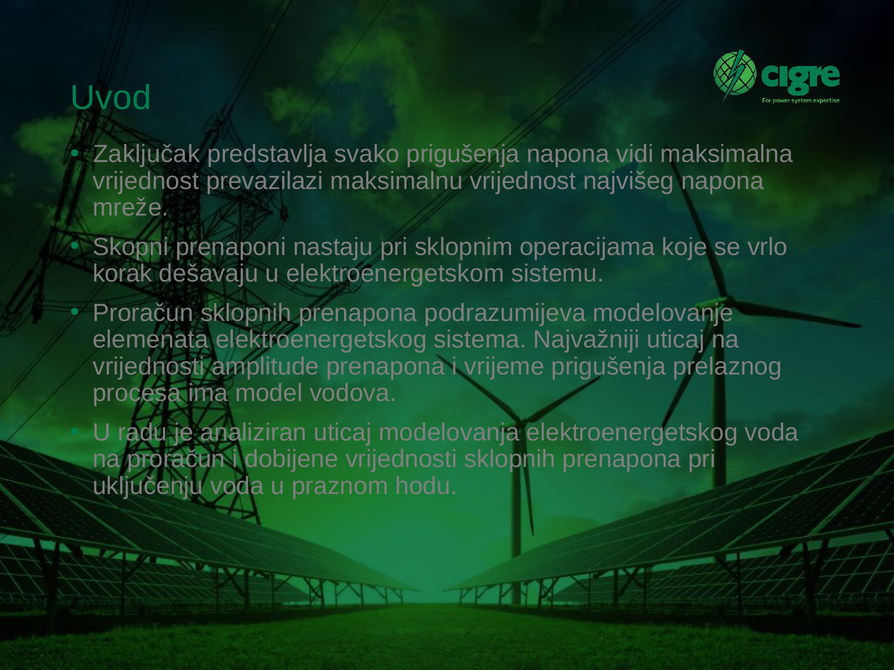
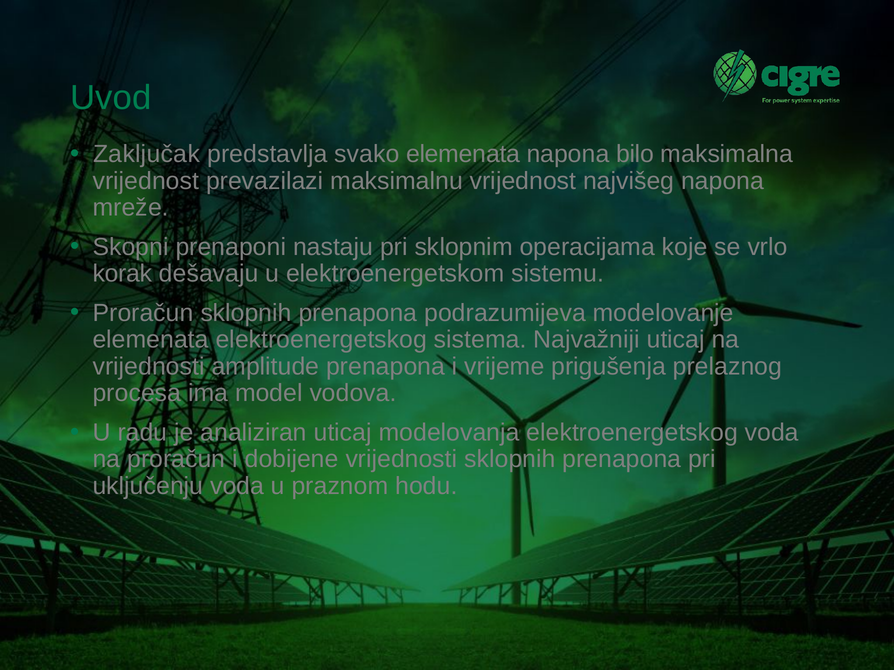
svako prigušenja: prigušenja -> elemenata (463, 154)
vidi: vidi -> bilo (635, 154)
